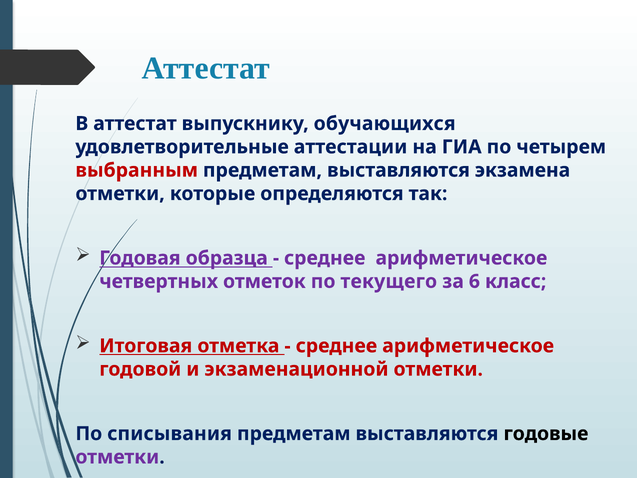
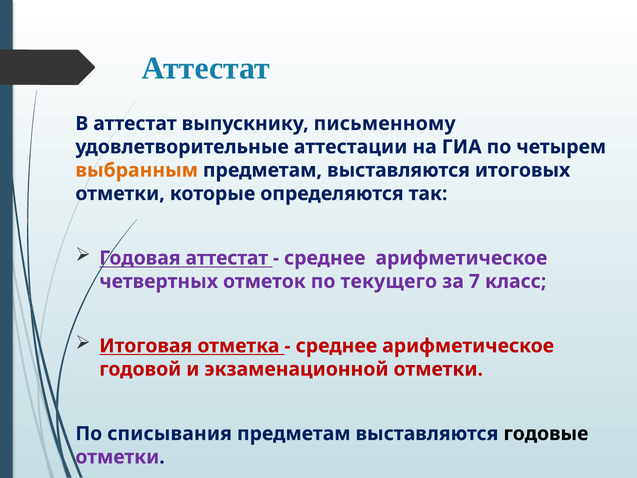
обучающихся: обучающихся -> письменному (385, 124)
выбранным colour: red -> orange (137, 170)
экзамена: экзамена -> итоговых (523, 170)
Годовая образца: образца -> аттестат (227, 258)
6: 6 -> 7 (474, 281)
